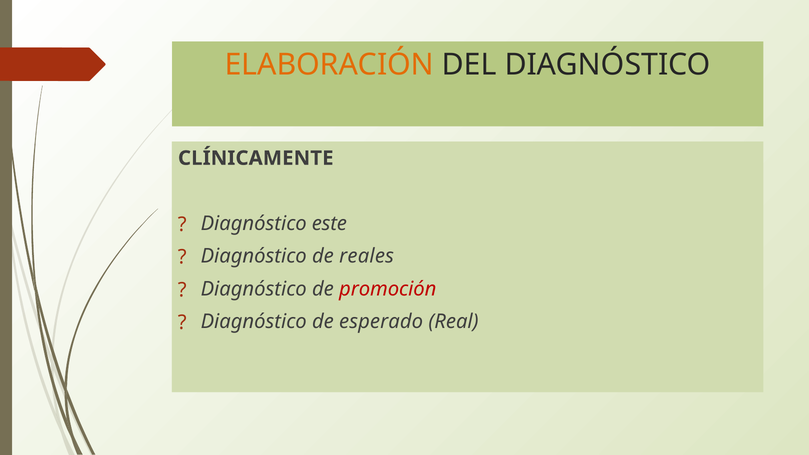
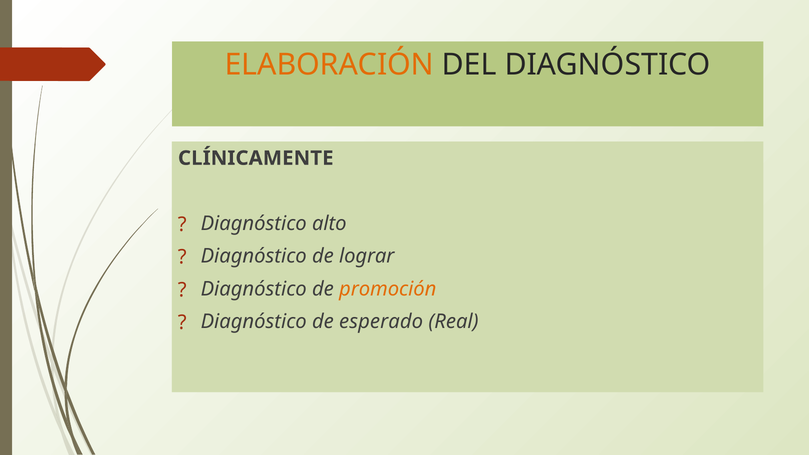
este: este -> alto (329, 224)
reales: reales -> lograr (367, 256)
promoción colour: red -> orange (388, 289)
